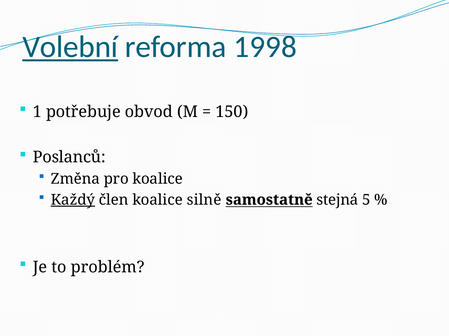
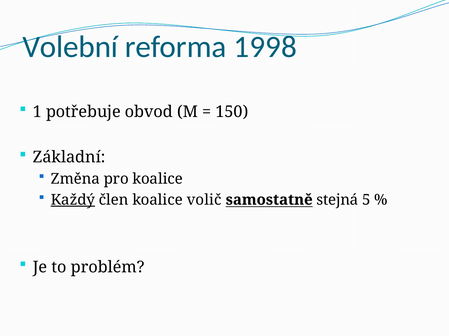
Volební underline: present -> none (70, 47)
Poslanců: Poslanců -> Základní (69, 158)
silně: silně -> volič (204, 200)
